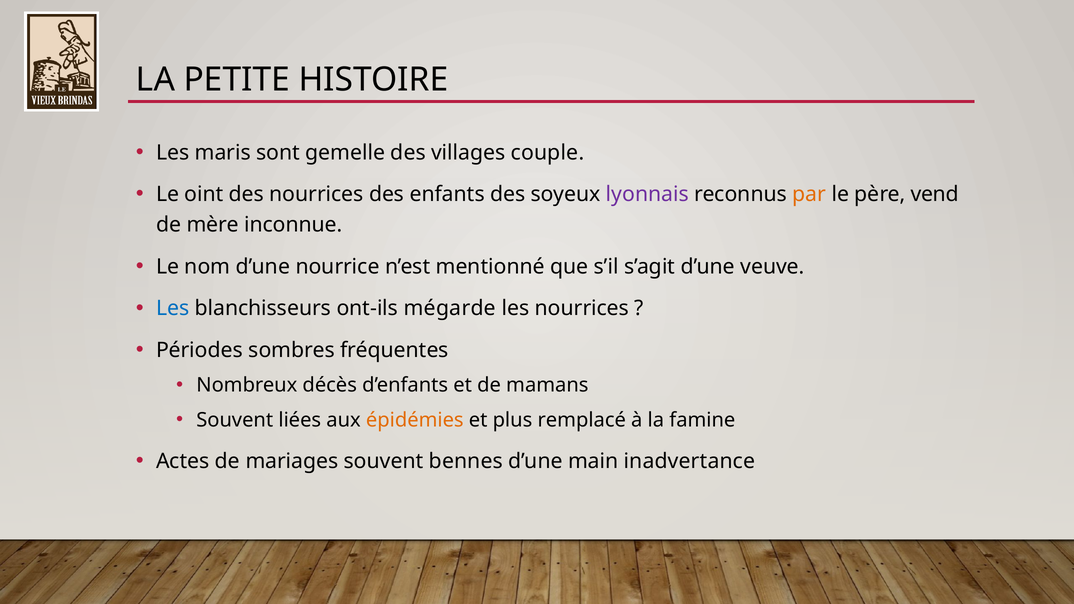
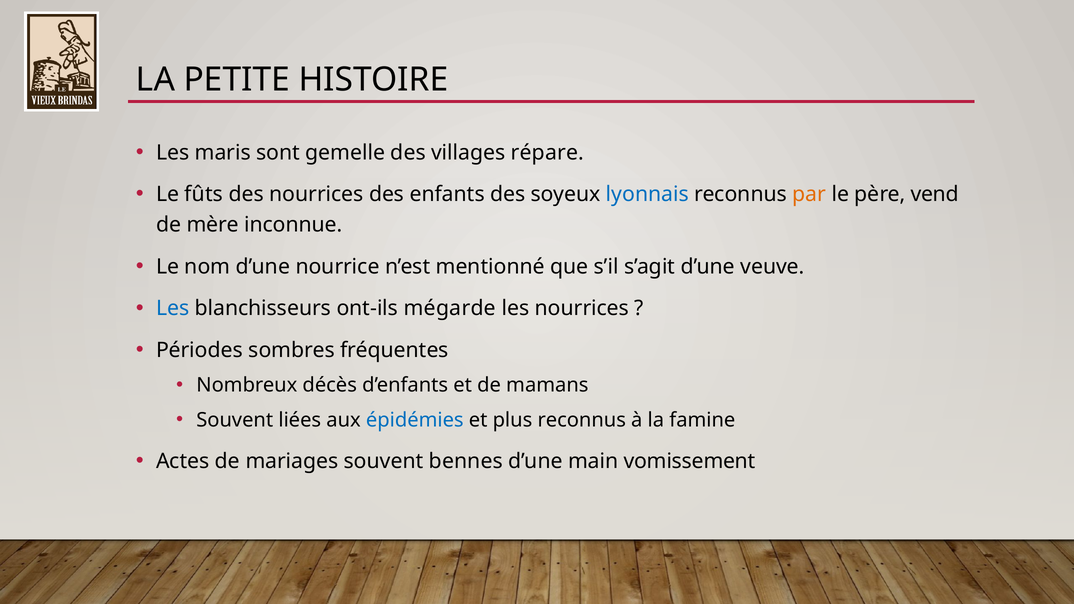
couple: couple -> répare (548, 153)
oint: oint -> fûts (204, 194)
lyonnais colour: purple -> blue (647, 194)
épidémies colour: orange -> blue (415, 420)
plus remplacé: remplacé -> reconnus (582, 420)
inadvertance: inadvertance -> vomissement (690, 461)
